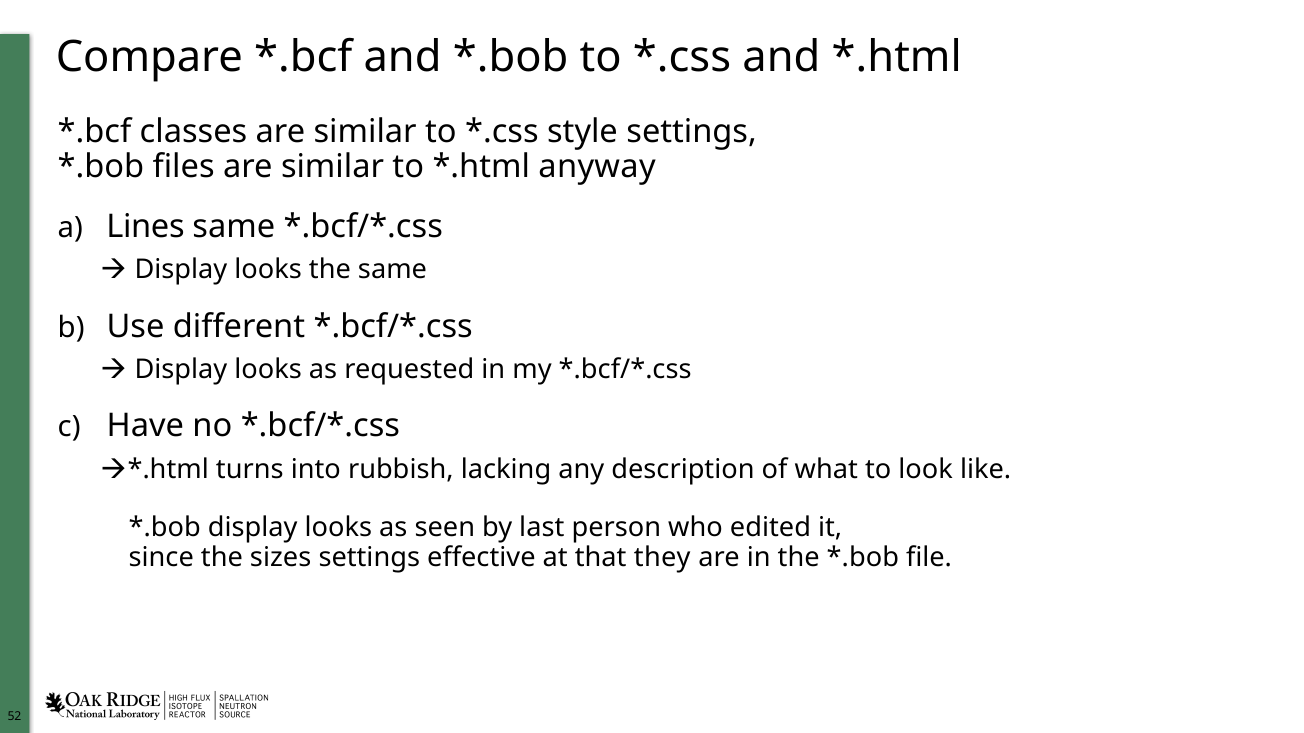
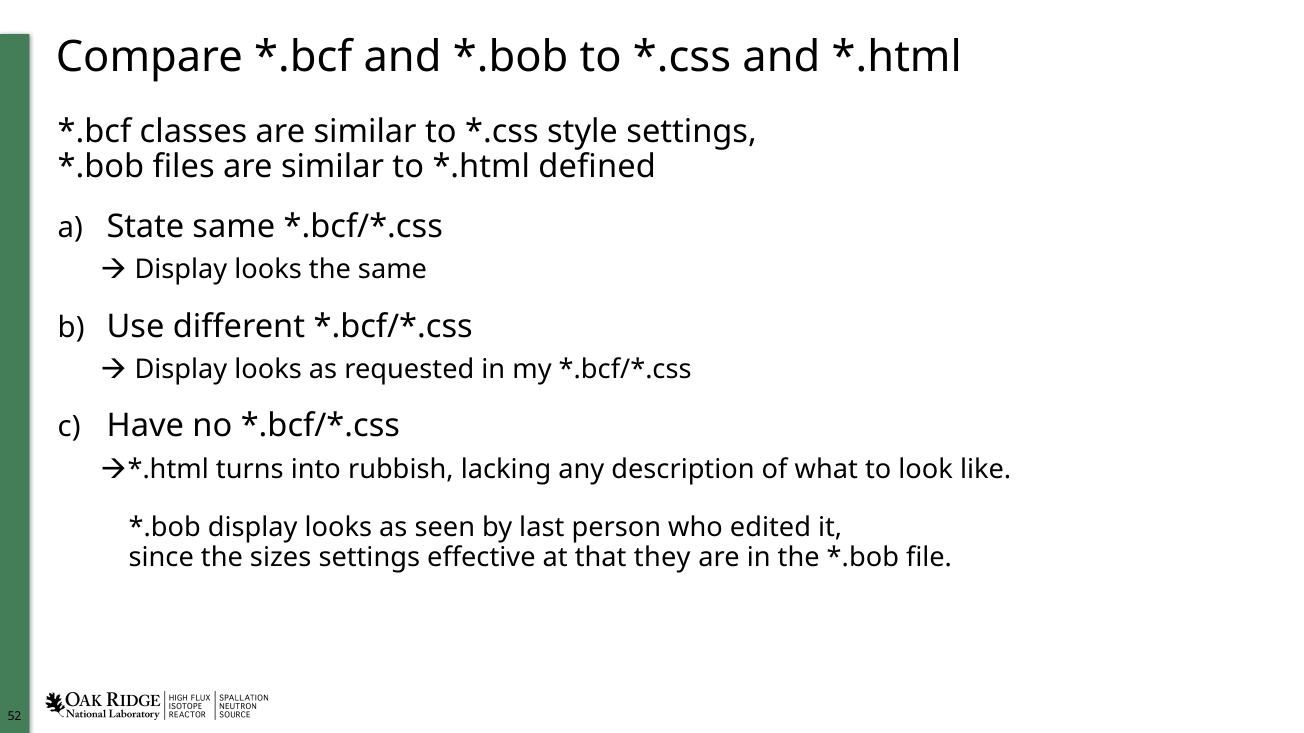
anyway: anyway -> defined (597, 167)
Lines: Lines -> State (145, 227)
